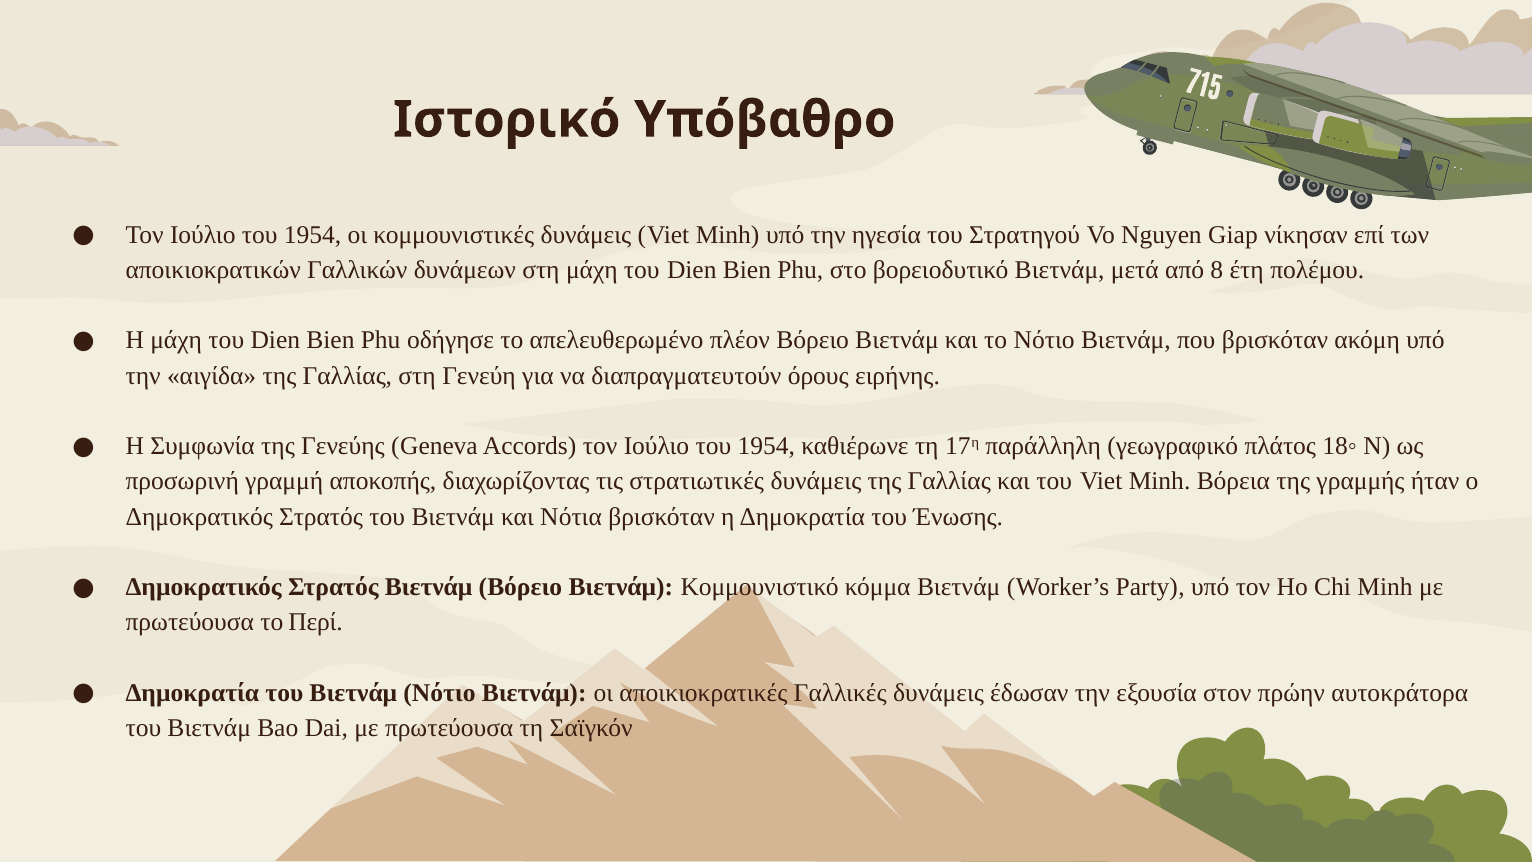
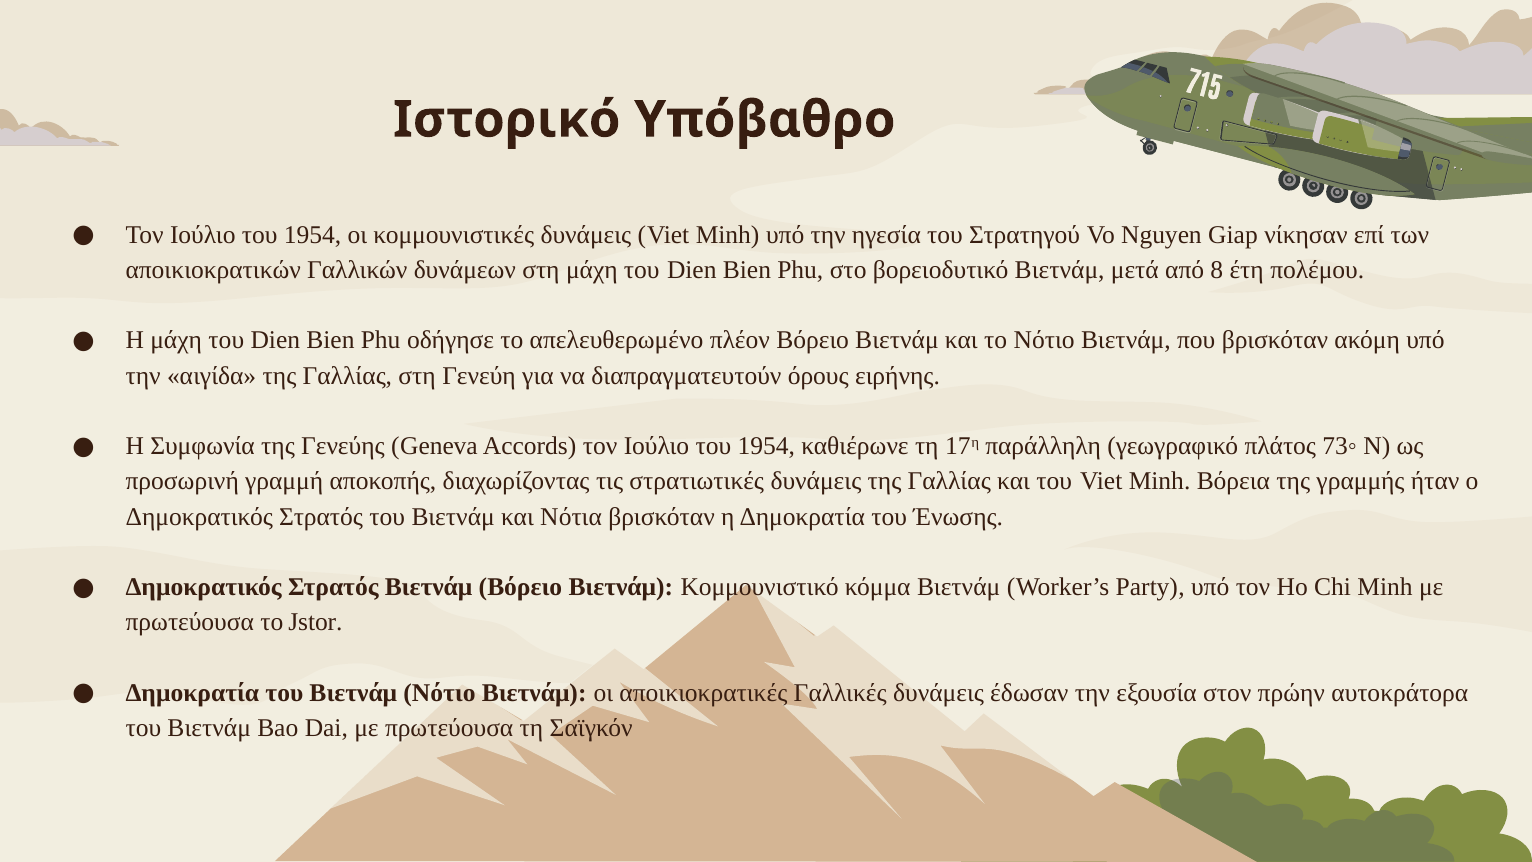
18◦: 18◦ -> 73◦ (1340, 446)
Περί: Περί -> Jstor (315, 622)
